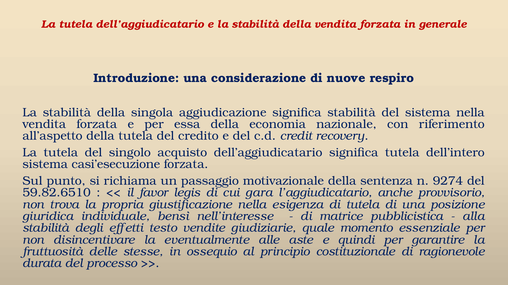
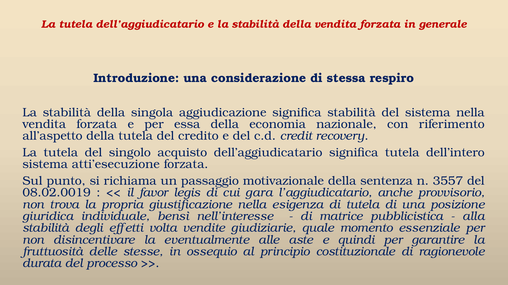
nuove: nuove -> stessa (346, 78)
casi’esecuzione: casi’esecuzione -> atti’esecuzione (116, 165)
9274: 9274 -> 3557 (448, 181)
59.82.6510: 59.82.6510 -> 08.02.0019 (57, 193)
testo: testo -> volta (163, 229)
